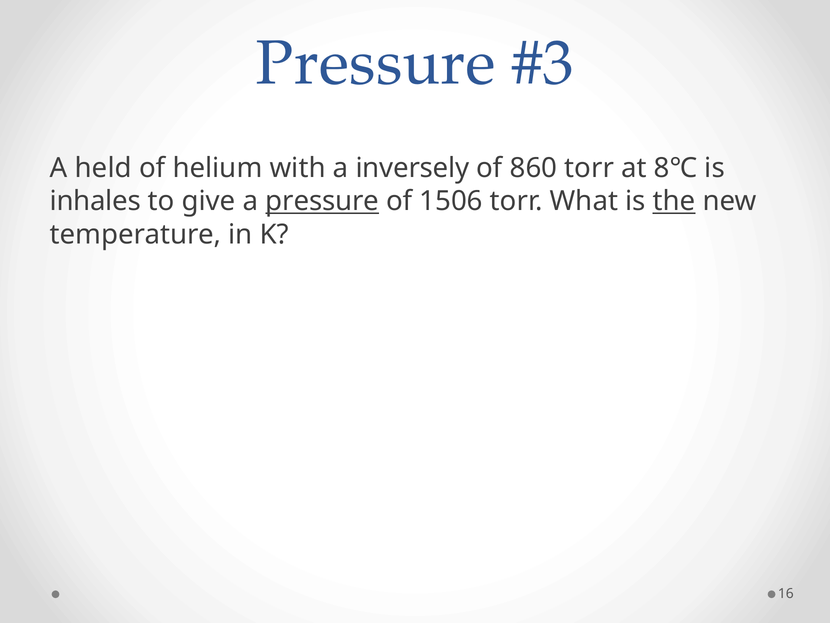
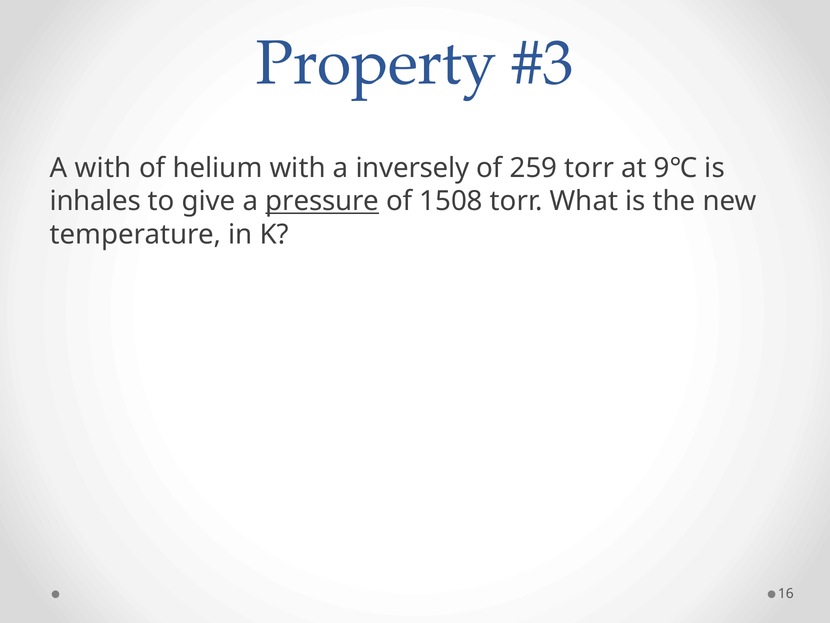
Pressure: Pressure -> Property (376, 63)
A held: held -> with (103, 168)
860: 860 -> 259 (533, 168)
8℃: 8℃ -> 9℃ (675, 168)
1506: 1506 -> 1508 (451, 201)
the underline: present -> none (674, 201)
